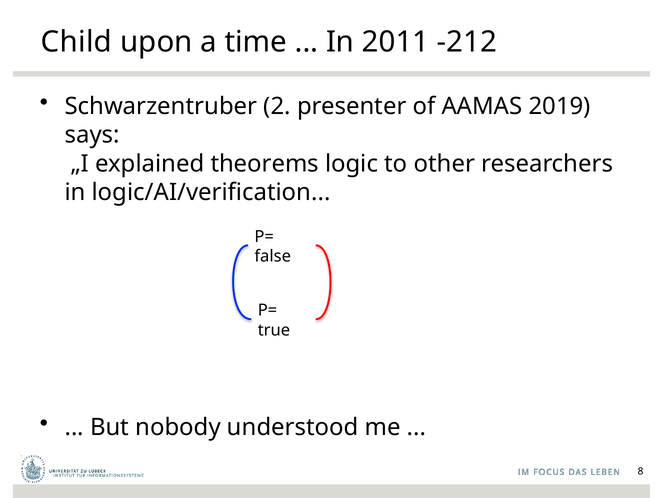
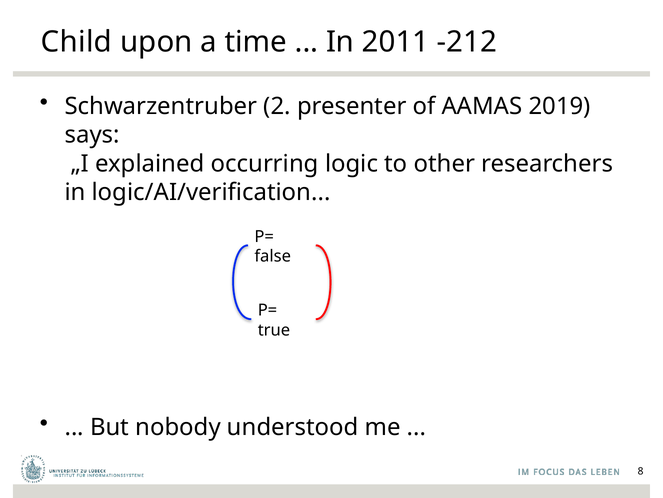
theorems: theorems -> occurring (265, 164)
